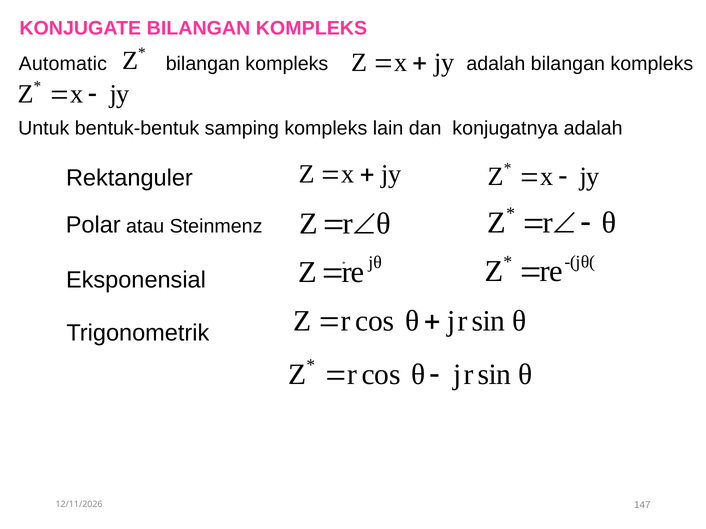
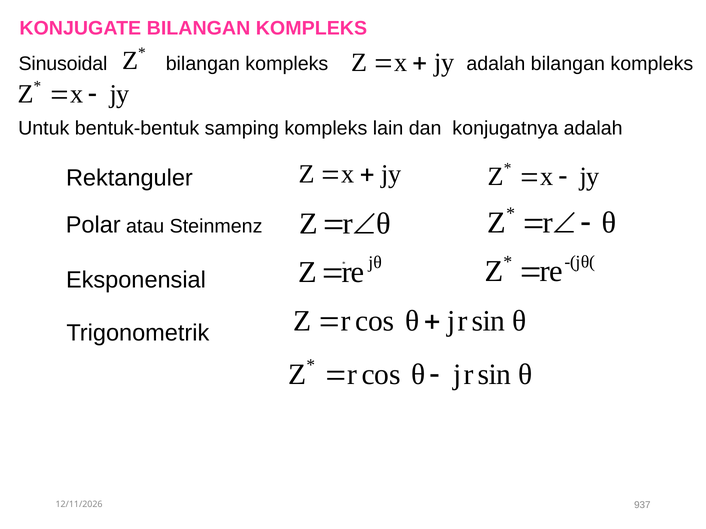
Automatic: Automatic -> Sinusoidal (63, 64)
147: 147 -> 937 (642, 506)
